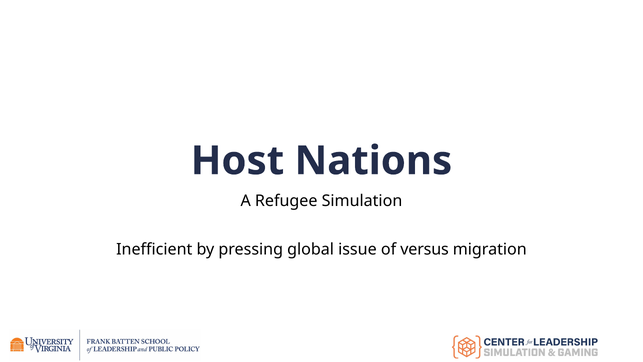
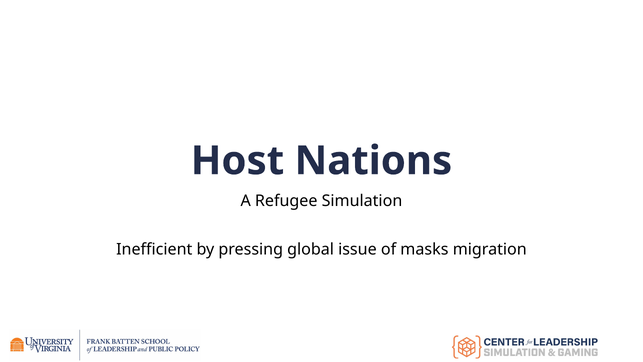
versus: versus -> masks (424, 249)
